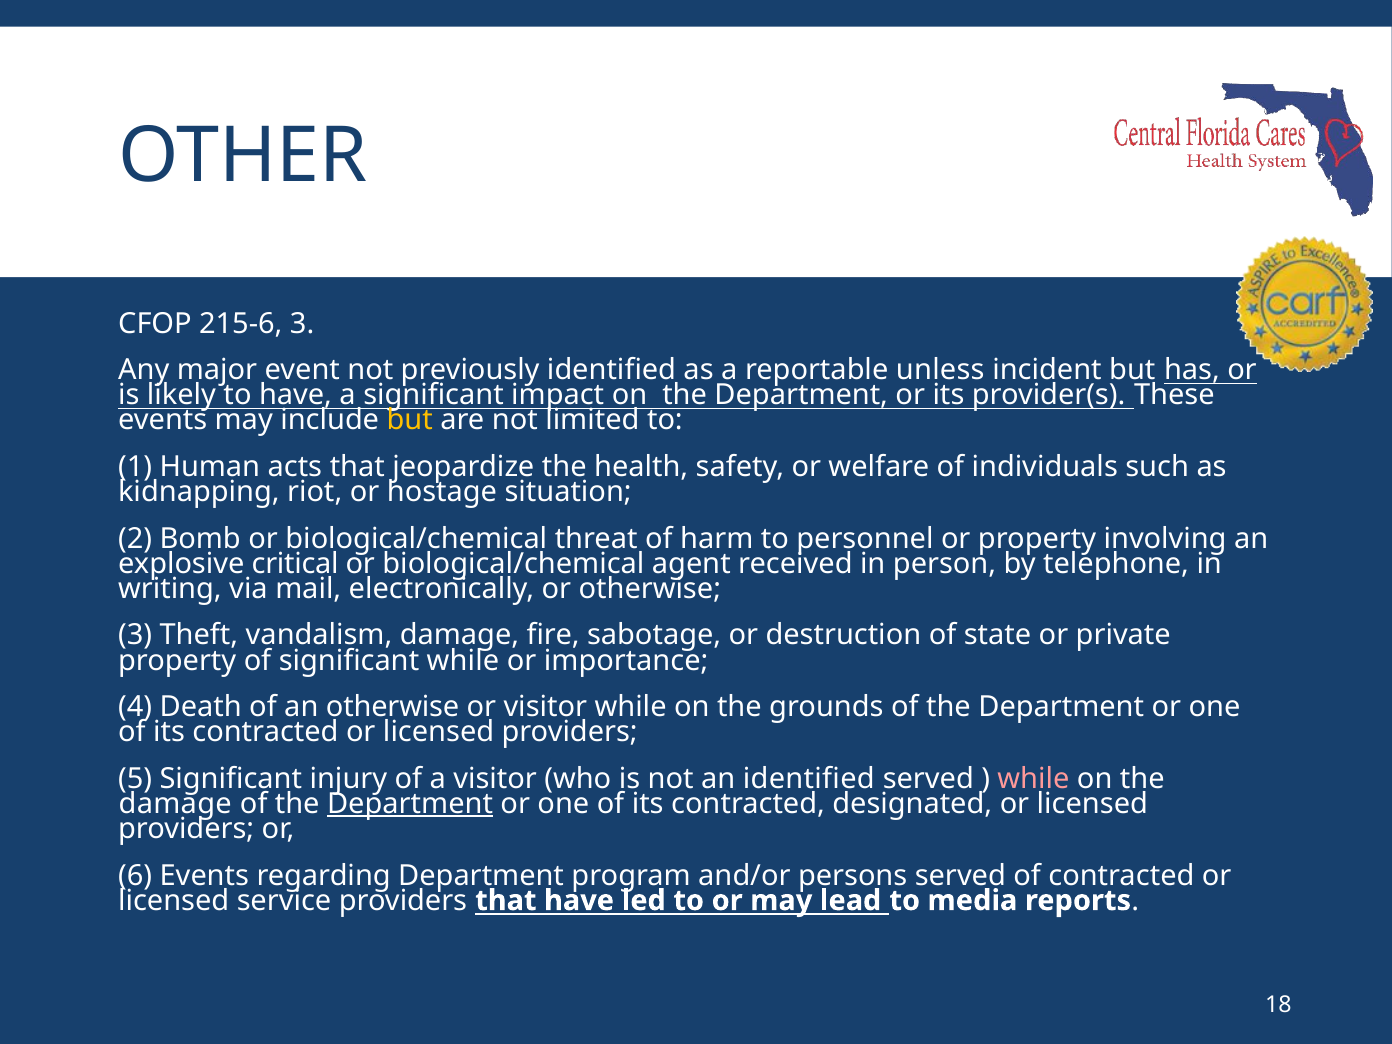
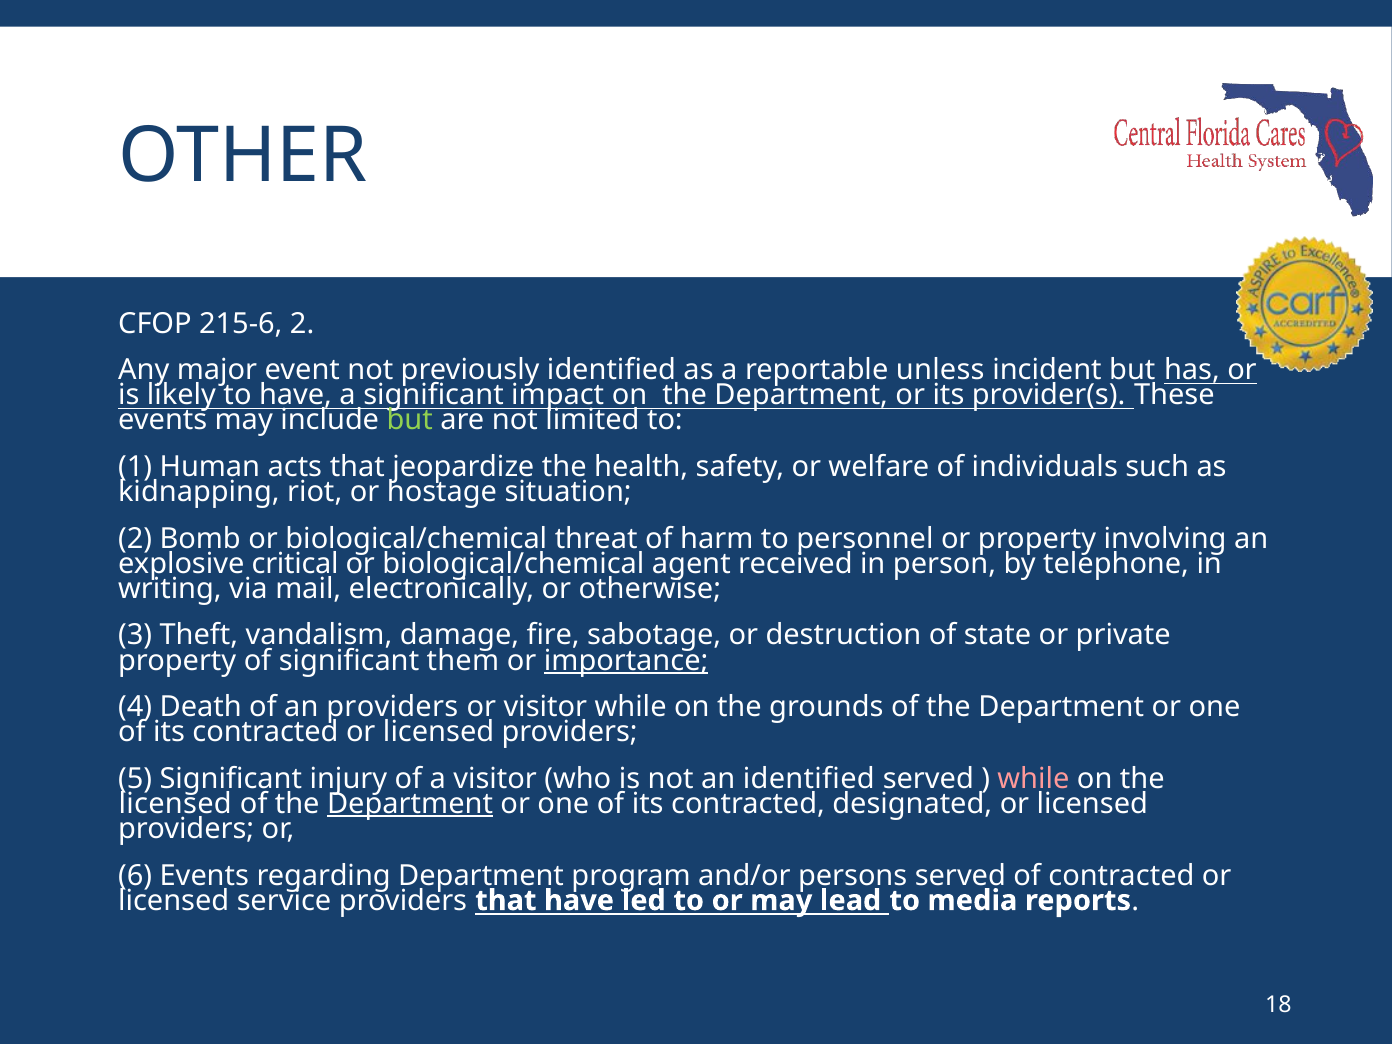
215-6 3: 3 -> 2 (302, 324)
but colour: yellow -> light green (410, 420)
significant while: while -> them (463, 660)
importance underline: none -> present (626, 660)
an otherwise: otherwise -> providers (392, 707)
damage: damage -> licensed (175, 804)
